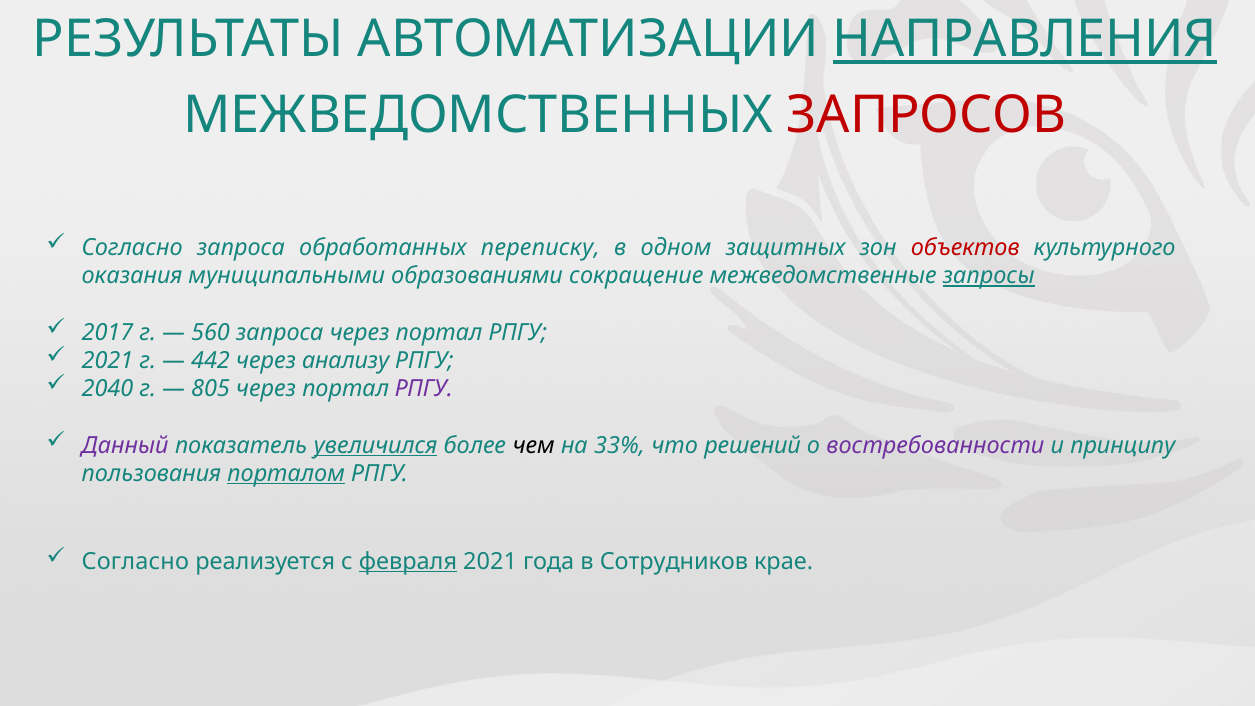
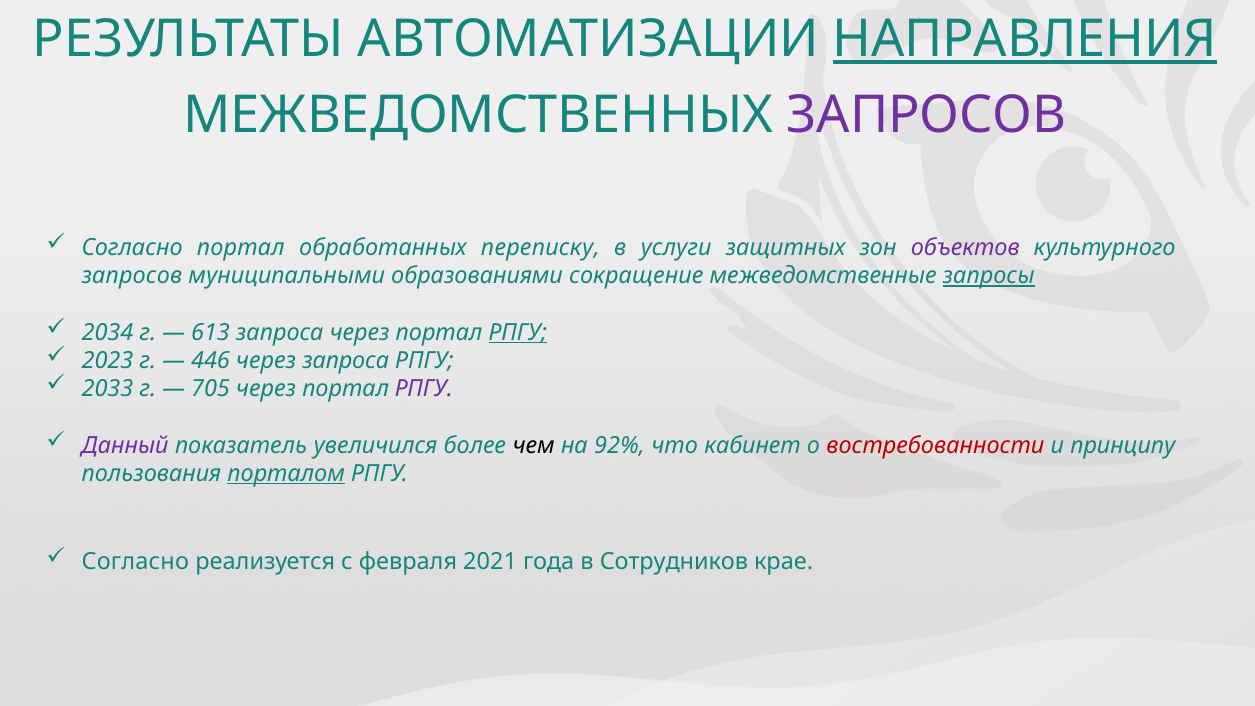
ЗАПРОСОВ colour: red -> purple (926, 115)
Согласно запроса: запроса -> портал (241, 248)
одном: одном -> услуги (676, 248)
объектов colour: red -> purple (965, 248)
оказания: оказания -> запросов (132, 276)
2017: 2017 -> 2034 (107, 332)
560: 560 -> 613 (210, 332)
РПГУ underline: none -> present (518, 332)
2021: 2021 -> 2023 (107, 361)
442: 442 -> 446 (210, 361)
через анализу: анализу -> запроса (346, 361)
2040: 2040 -> 2033 (107, 389)
805: 805 -> 705 (210, 389)
увеличился underline: present -> none (376, 445)
33%: 33% -> 92% (620, 445)
решений: решений -> кабинет (753, 445)
востребованности colour: purple -> red (935, 445)
февраля underline: present -> none (408, 561)
